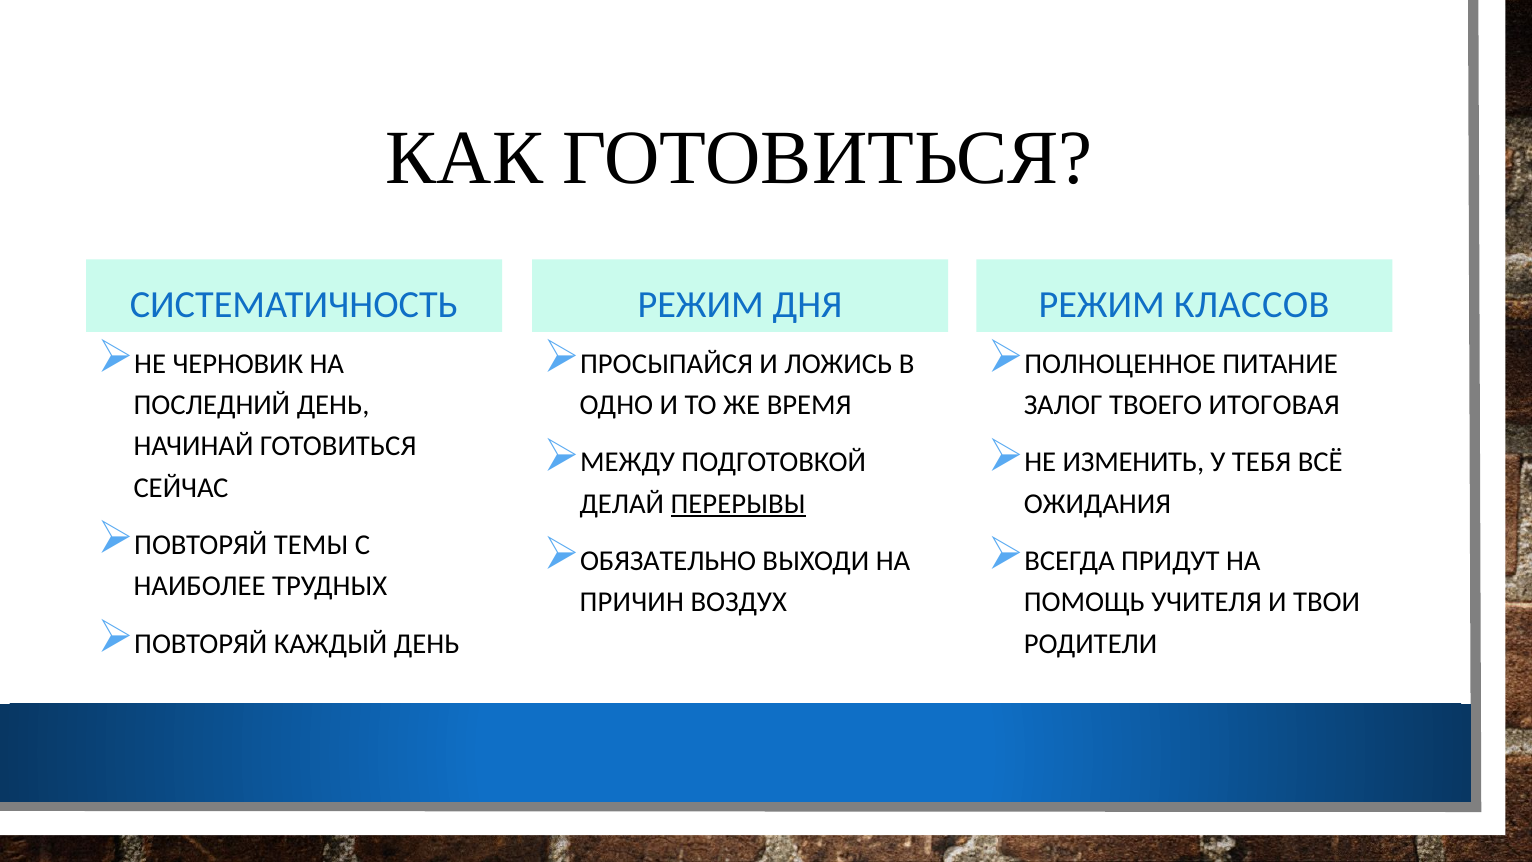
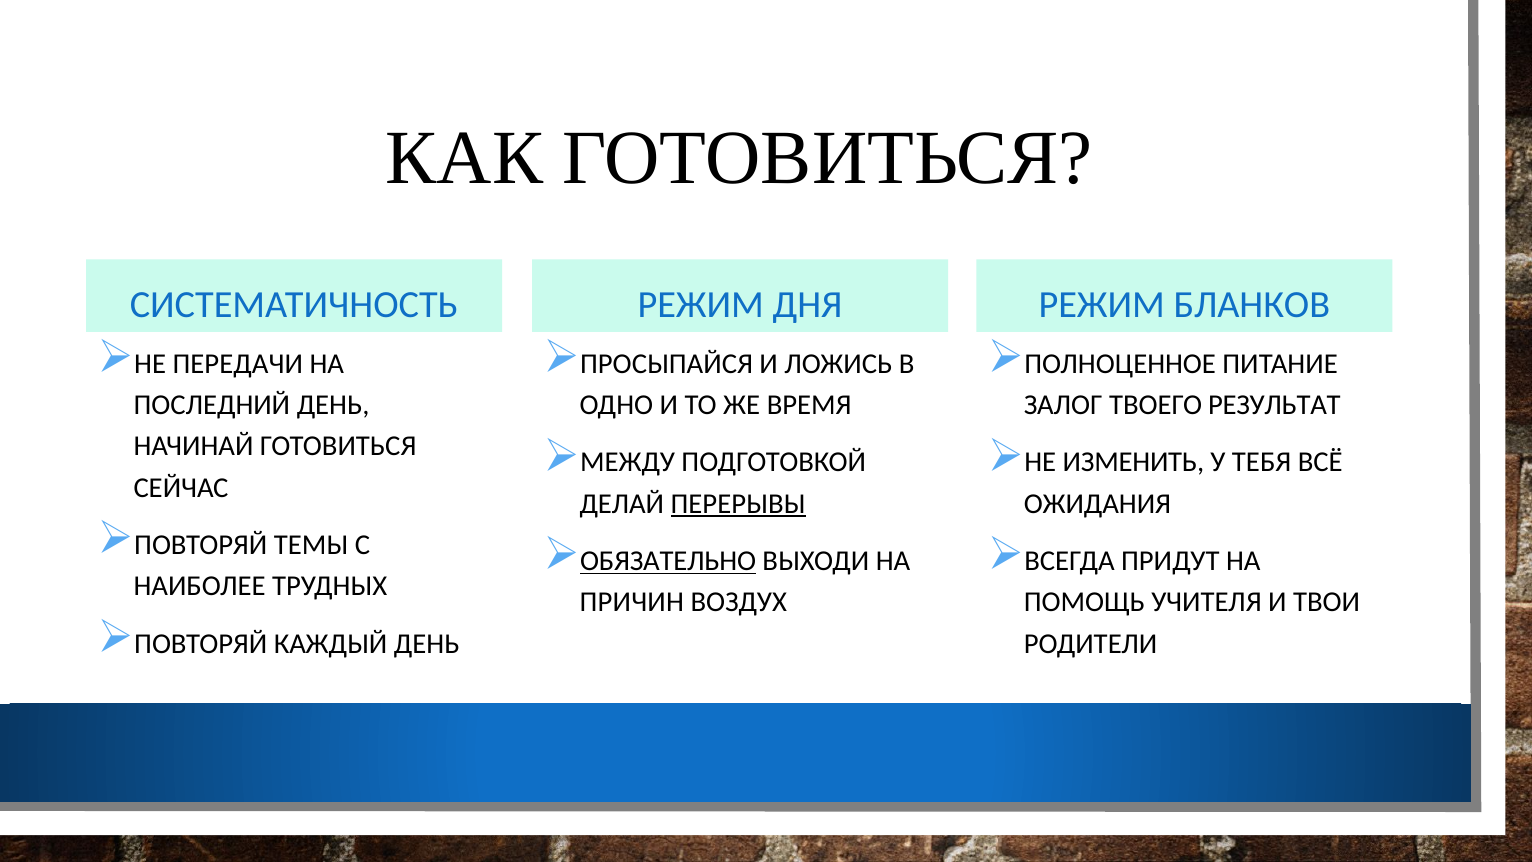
КЛАССОВ: КЛАССОВ -> БЛАНКОВ (1252, 305)
ЧЕРНОВИК: ЧЕРНОВИК -> ПЕРЕДАЧИ (238, 364)
ИТОГОВАЯ: ИТОГОВАЯ -> РЕЗУЛЬТАТ (1274, 405)
ОБЯЗАТЕЛЬНО underline: none -> present (668, 561)
